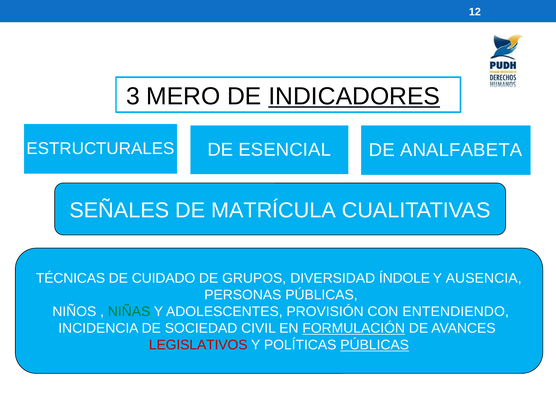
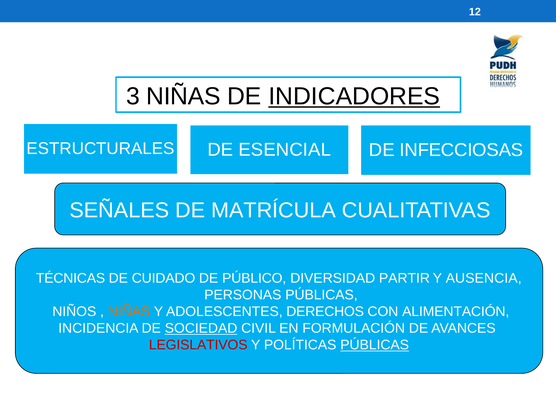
3 MERO: MERO -> NIÑAS (183, 96)
ANALFABETA: ANALFABETA -> INFECCIOSAS (461, 150)
GRUPOS: GRUPOS -> PÚBLICO (254, 278)
ÍNDOLE: ÍNDOLE -> PARTIR (404, 278)
NIÑAS colour: green -> orange (129, 312)
PROVISIÓN: PROVISIÓN -> DERECHOS (325, 312)
ENTENDIENDO: ENTENDIENDO -> ALIMENTACIÓN (456, 312)
SOCIEDAD underline: none -> present (201, 328)
FORMULACIÓN underline: present -> none (354, 328)
